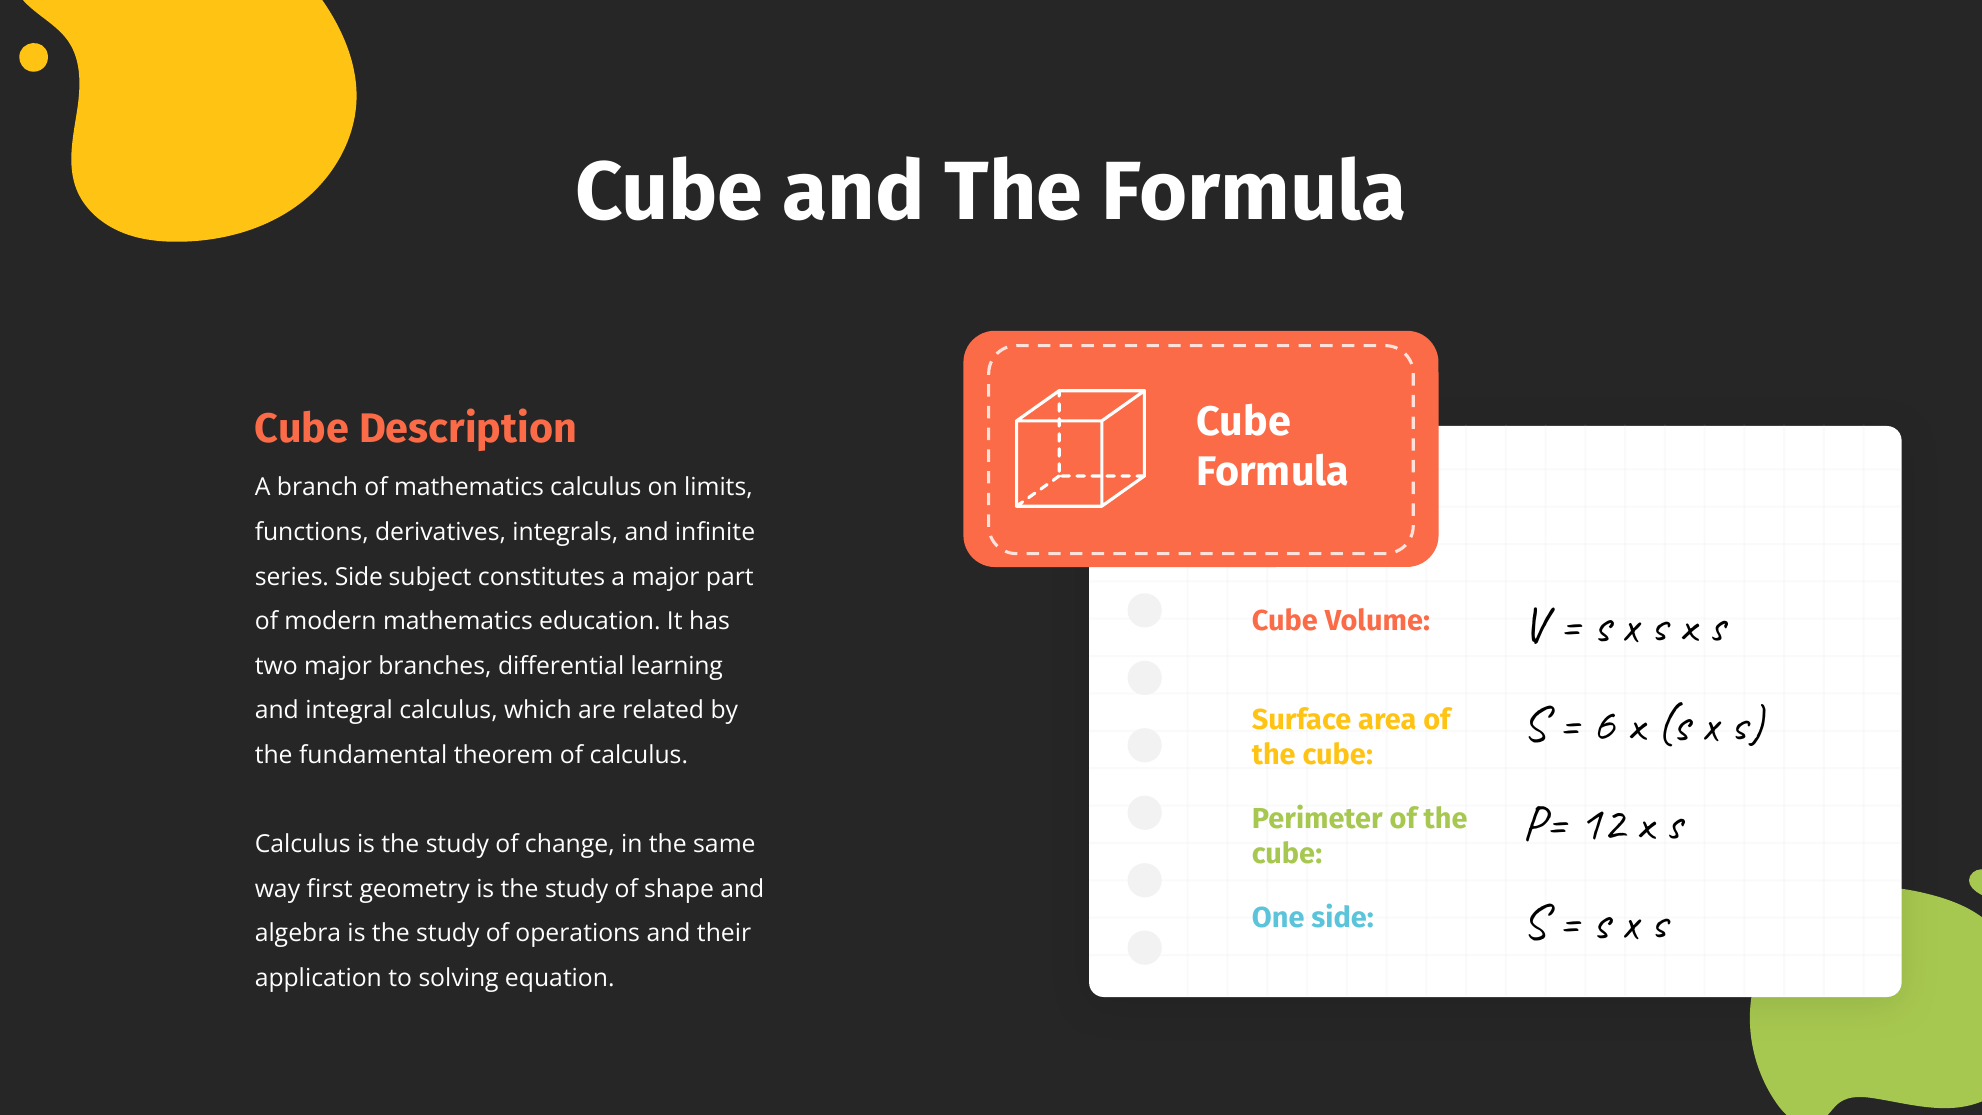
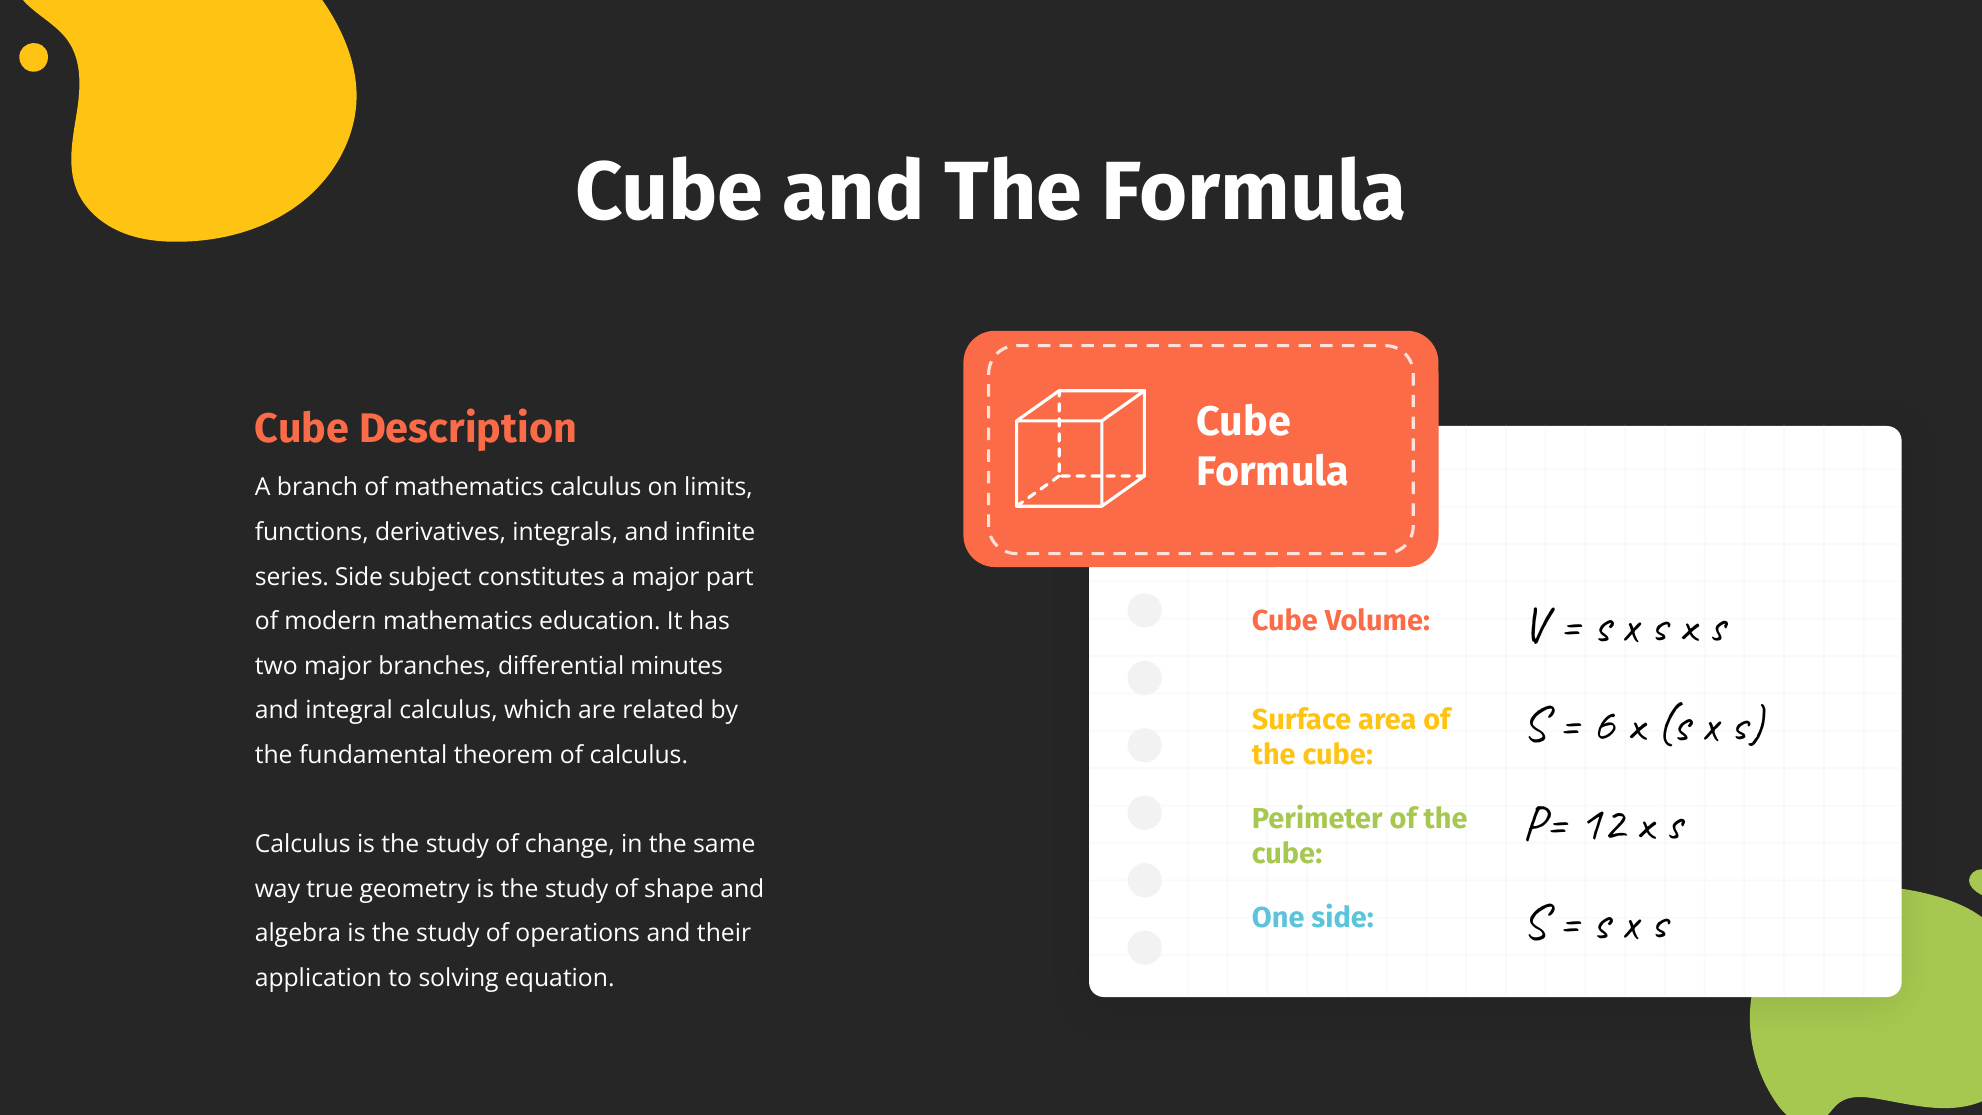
learning: learning -> minutes (677, 666)
first: first -> true (330, 889)
